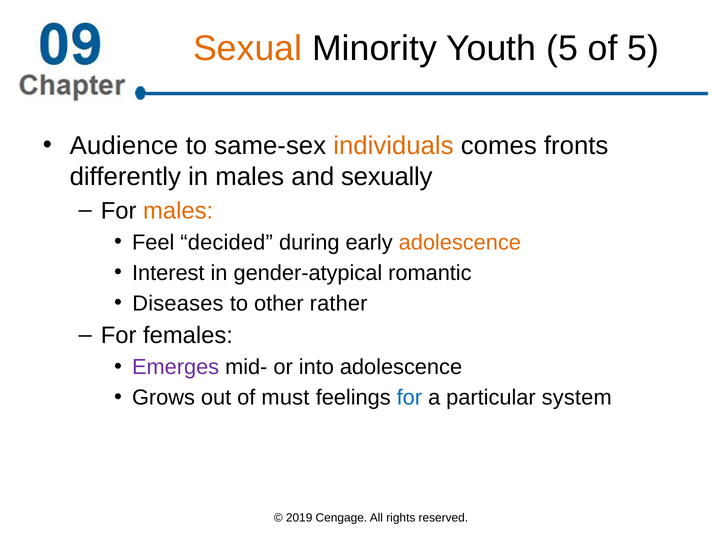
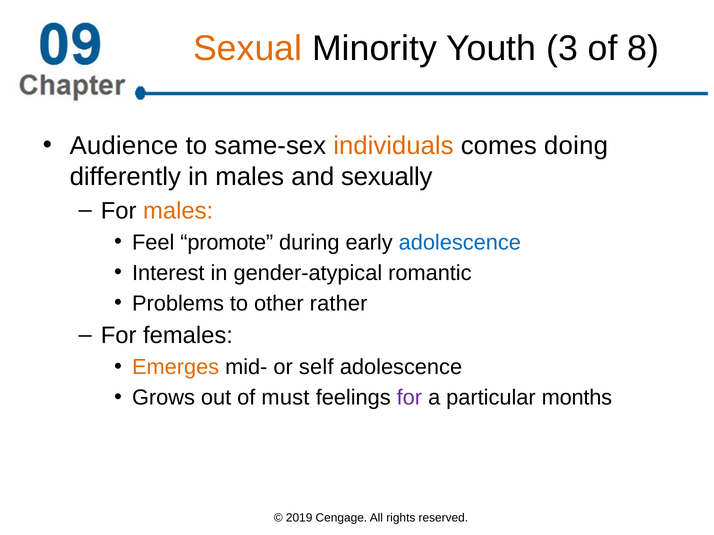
Youth 5: 5 -> 3 (562, 49)
of 5: 5 -> 8 (643, 49)
fronts: fronts -> doing (576, 146)
decided: decided -> promote (227, 243)
adolescence colour: orange -> blue (460, 243)
Diseases: Diseases -> Problems (178, 304)
Emerges colour: purple -> orange (176, 368)
into: into -> self (316, 368)
for colour: blue -> purple (409, 398)
system: system -> months (577, 398)
